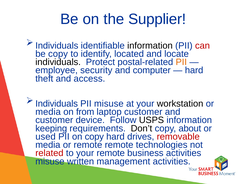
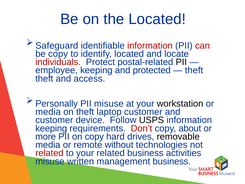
the Supplier: Supplier -> Located (157, 19)
Individuals: Individuals -> Safeguard (57, 46)
information colour: black -> red (150, 46)
individuals colour: black -> red (58, 62)
PII colour: orange -> black (181, 62)
employee security: security -> keeping (96, 70)
computer: computer -> protected (152, 70)
hard: hard -> theft (194, 70)
Individuals: Individuals -> Personally (57, 104)
on from: from -> theft (85, 112)
Don’t colour: black -> red (142, 128)
used: used -> more (46, 136)
removable colour: red -> black (178, 136)
remote remote: remote -> without (119, 145)
your remote: remote -> related (111, 153)
management activities: activities -> business (172, 161)
